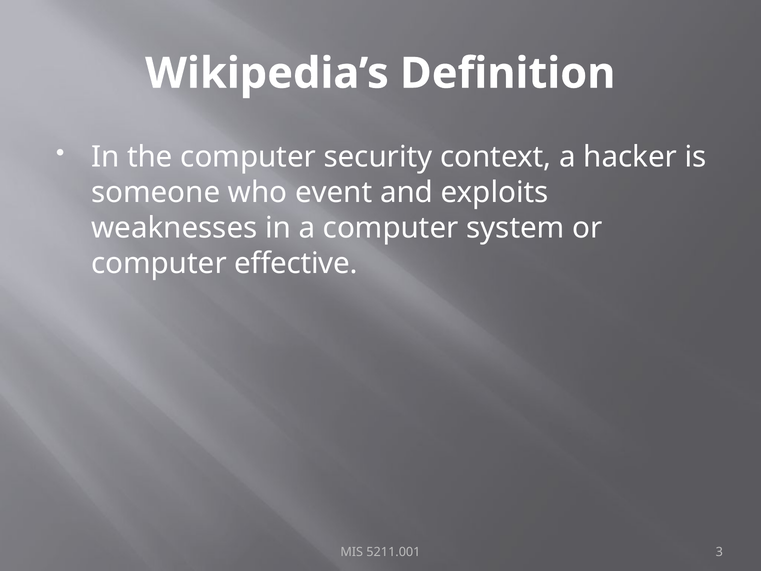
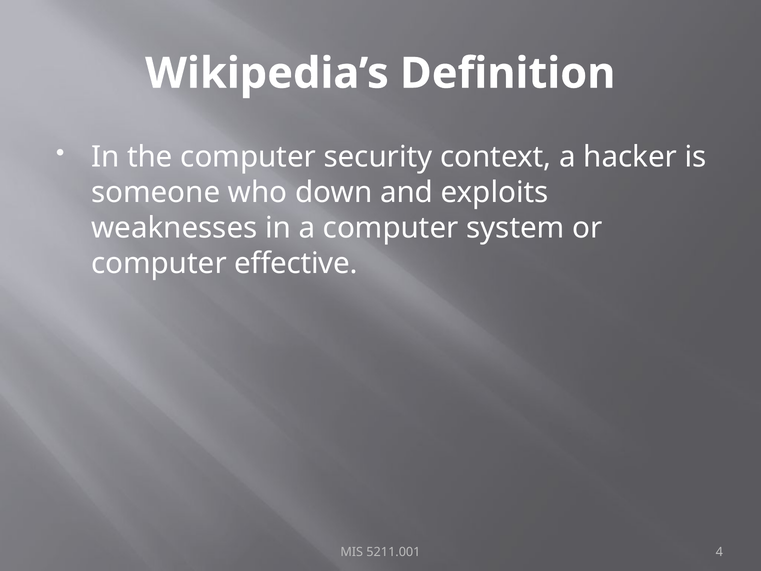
event: event -> down (334, 192)
3: 3 -> 4 (719, 552)
